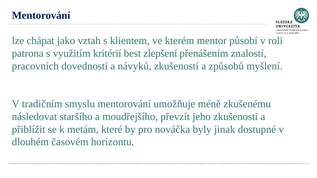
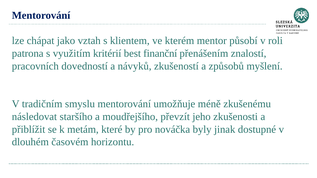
zlepšení: zlepšení -> finanční (160, 53)
